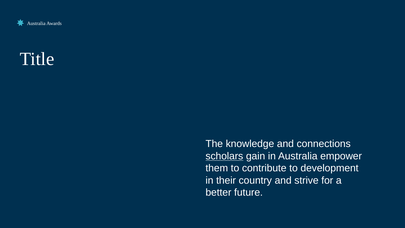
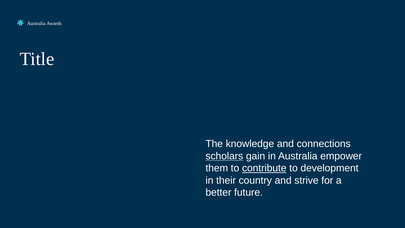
contribute underline: none -> present (264, 168)
